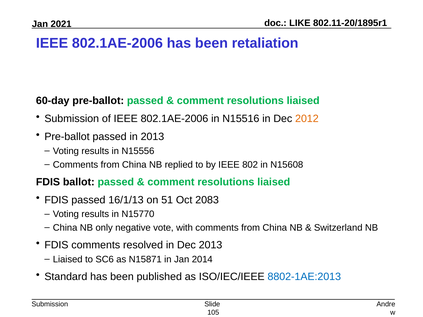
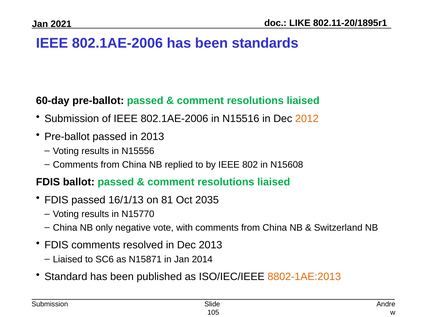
retaliation: retaliation -> standards (265, 43)
51: 51 -> 81 (167, 200)
2083: 2083 -> 2035 (207, 200)
8802-1AE:2013 colour: blue -> orange (304, 277)
